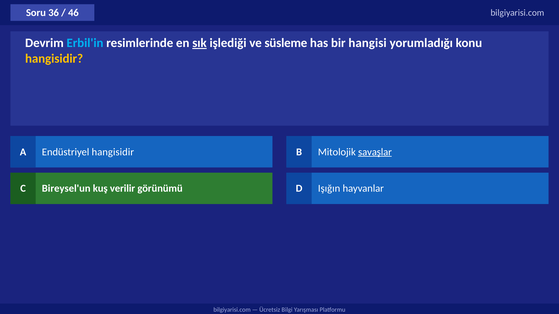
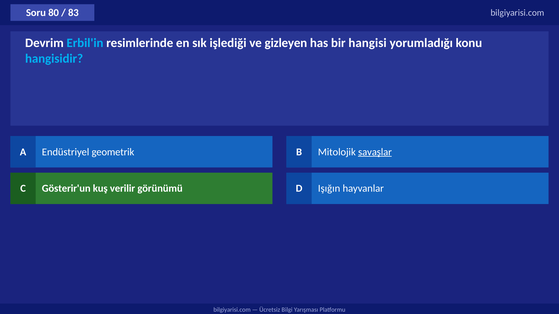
36: 36 -> 80 (54, 13)
46: 46 -> 83 (73, 13)
sık underline: present -> none (199, 43)
süsleme: süsleme -> gizleyen (286, 43)
hangisidir colour: yellow -> light blue (54, 59)
Endüstriyel hangisidir: hangisidir -> geometrik (113, 152)
Bireysel'un: Bireysel'un -> Gösterir'un (66, 189)
